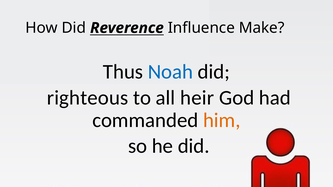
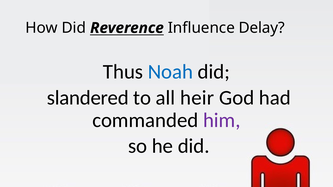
Make: Make -> Delay (262, 28)
righteous: righteous -> slandered (88, 98)
him colour: orange -> purple (222, 120)
